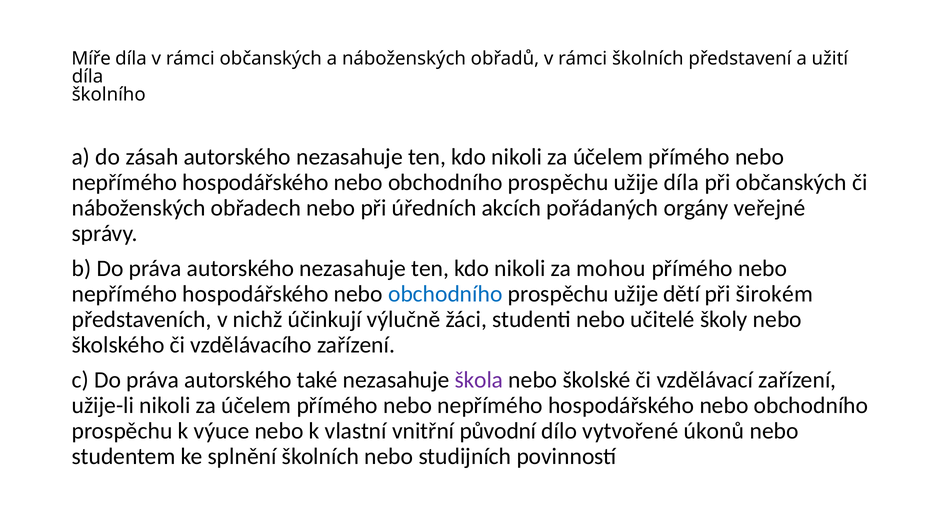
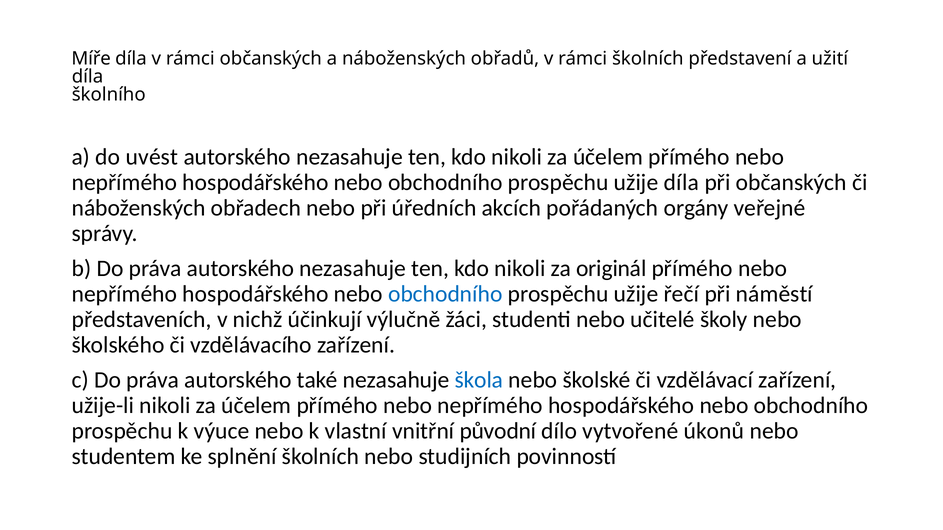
zásah: zásah -> uvést (152, 157)
mohou: mohou -> originál (611, 269)
dětí: dětí -> řečí (681, 294)
širokém: širokém -> náměstí (774, 294)
škola colour: purple -> blue (479, 381)
